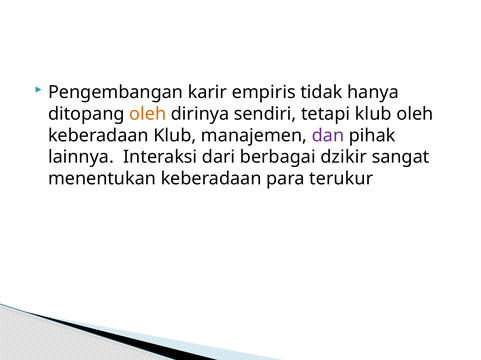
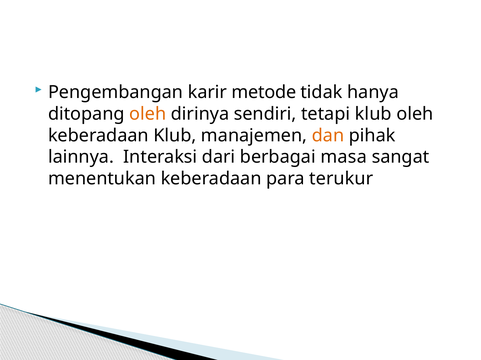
empiris: empiris -> metode (264, 92)
dan colour: purple -> orange (328, 136)
dzikir: dzikir -> masa (344, 157)
